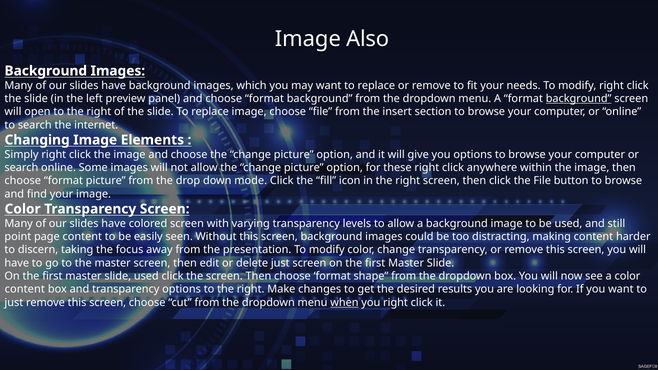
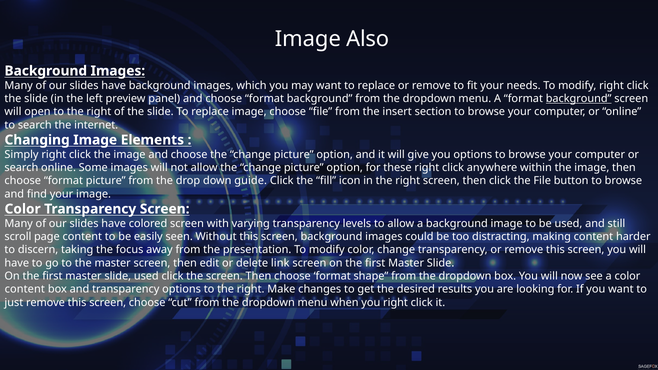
mode: mode -> guide (251, 181)
point: point -> scroll (18, 237)
delete just: just -> link (280, 263)
when underline: present -> none (344, 303)
